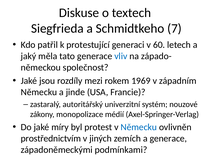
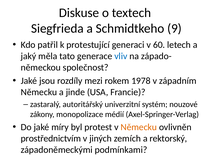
7: 7 -> 9 (175, 28)
1969: 1969 -> 1978 (141, 81)
Německu colour: blue -> orange (139, 127)
a generace: generace -> rektorský (168, 138)
